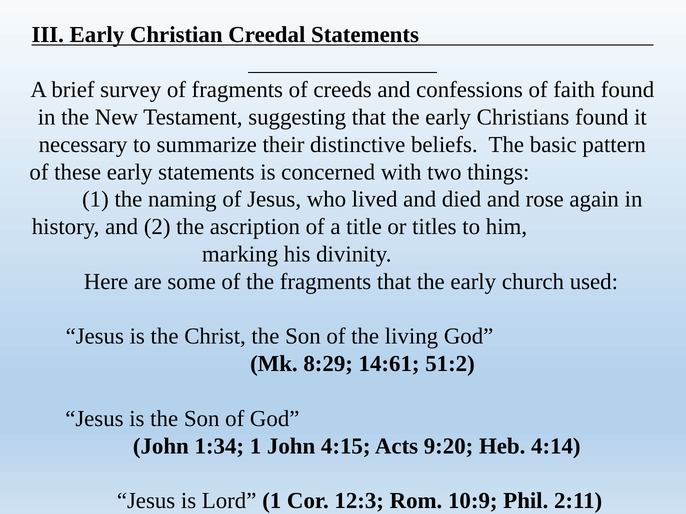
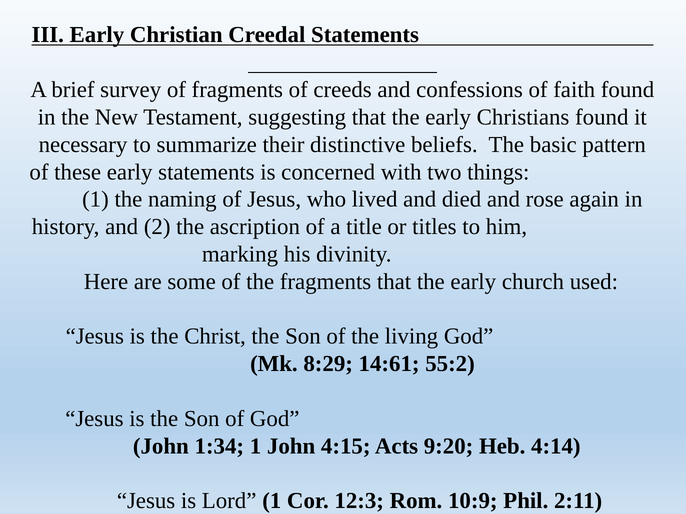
51:2: 51:2 -> 55:2 (450, 364)
